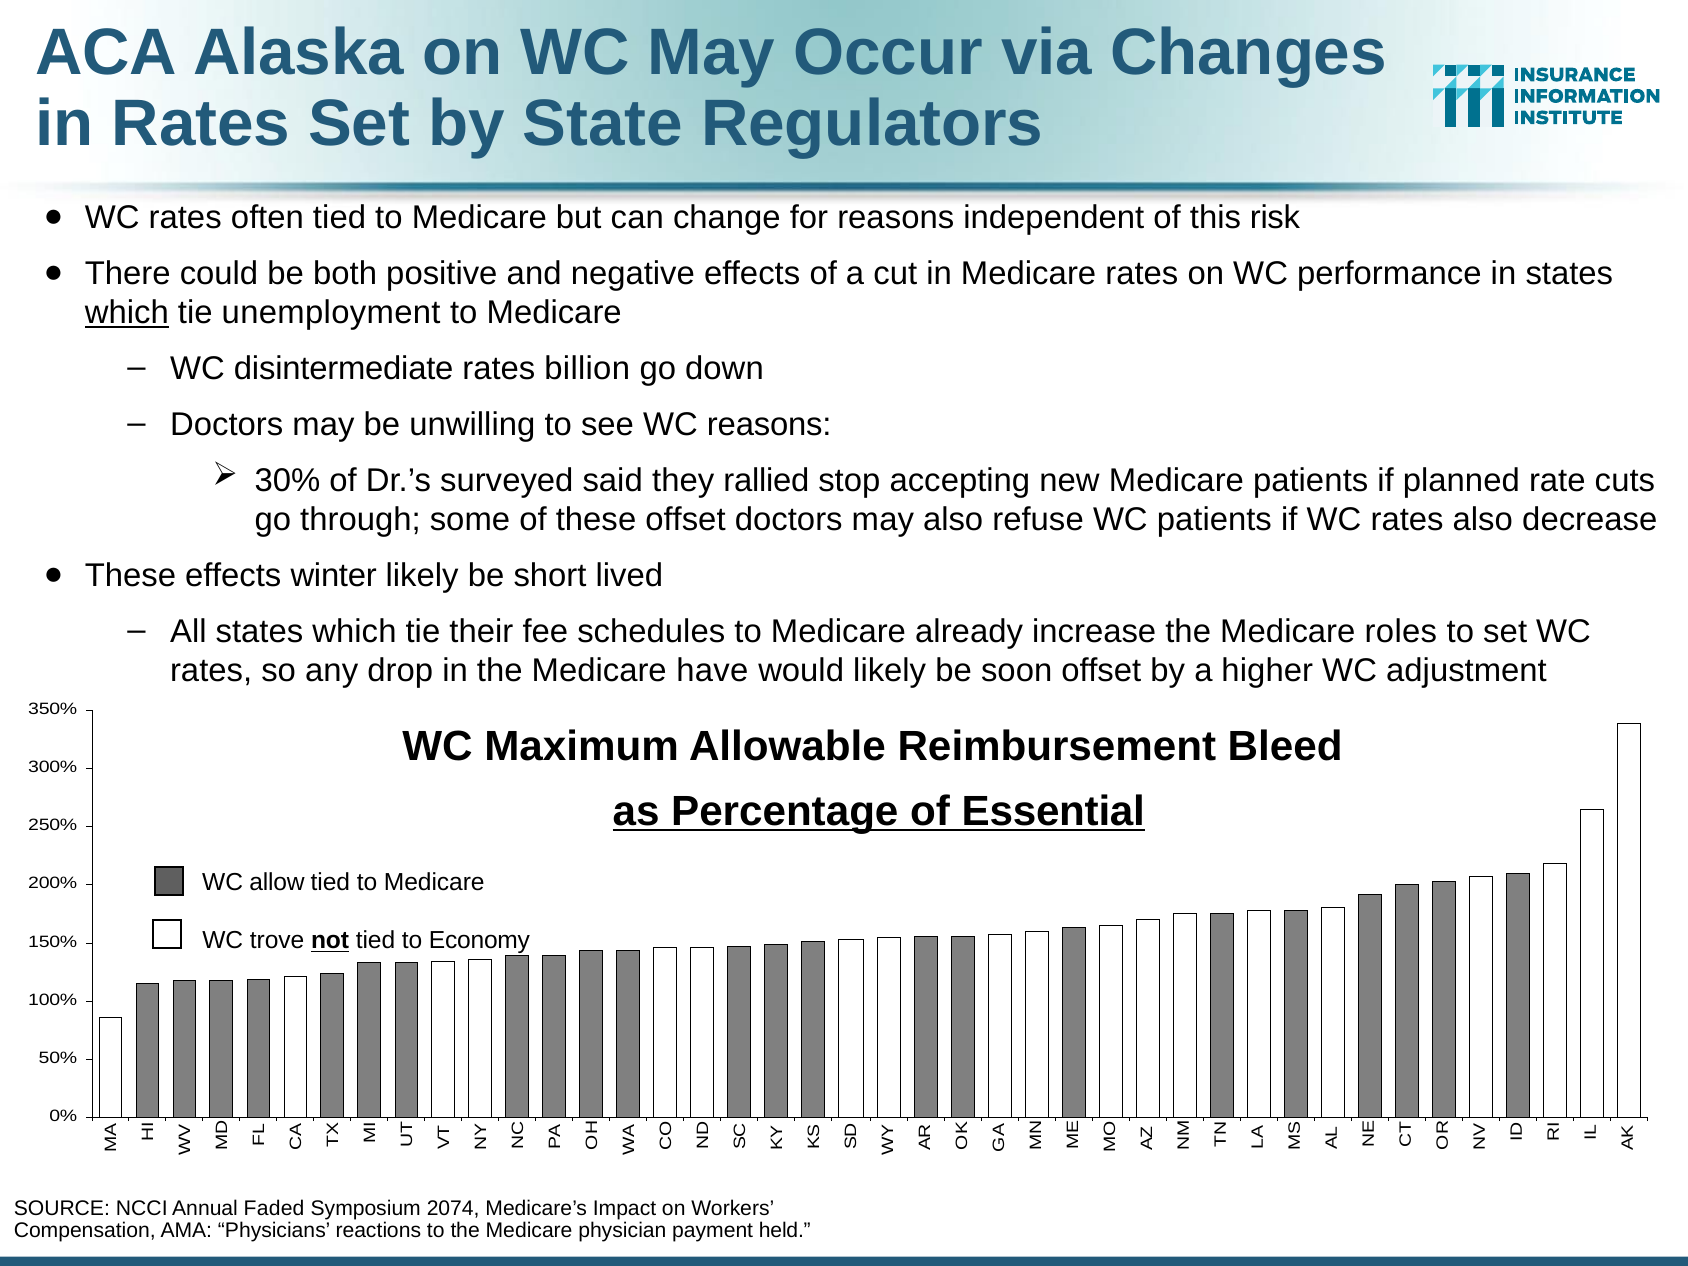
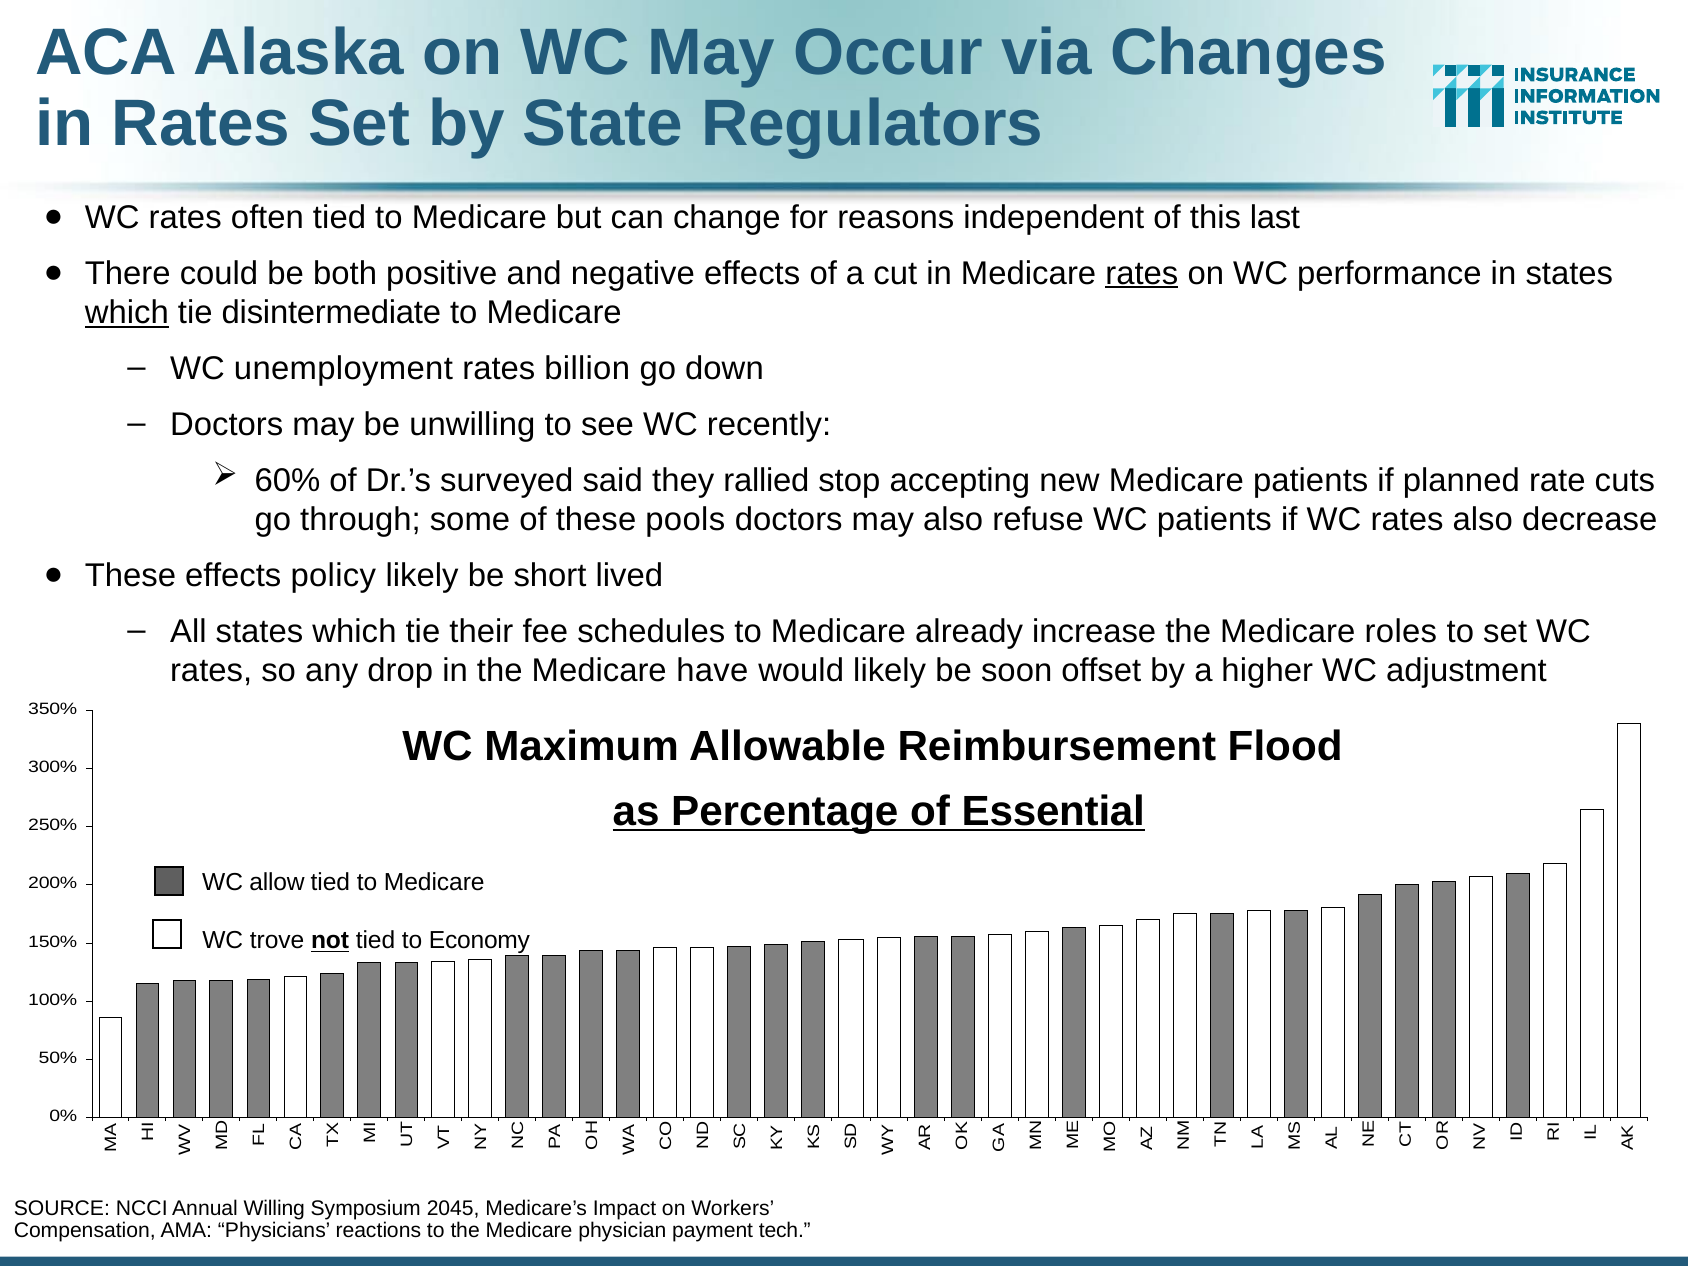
risk: risk -> last (1275, 218)
rates underline: none -> present (1142, 273)
unemployment: unemployment -> disintermediate (331, 313)
disintermediate: disintermediate -> unemployment (343, 369)
WC reasons: reasons -> recently (769, 424)
30%: 30% -> 60% (287, 480)
these offset: offset -> pools (685, 520)
winter: winter -> policy (333, 575)
Bleed: Bleed -> Flood (1285, 747)
Faded: Faded -> Willing (274, 1209)
2074: 2074 -> 2045 (453, 1209)
held: held -> tech (785, 1231)
